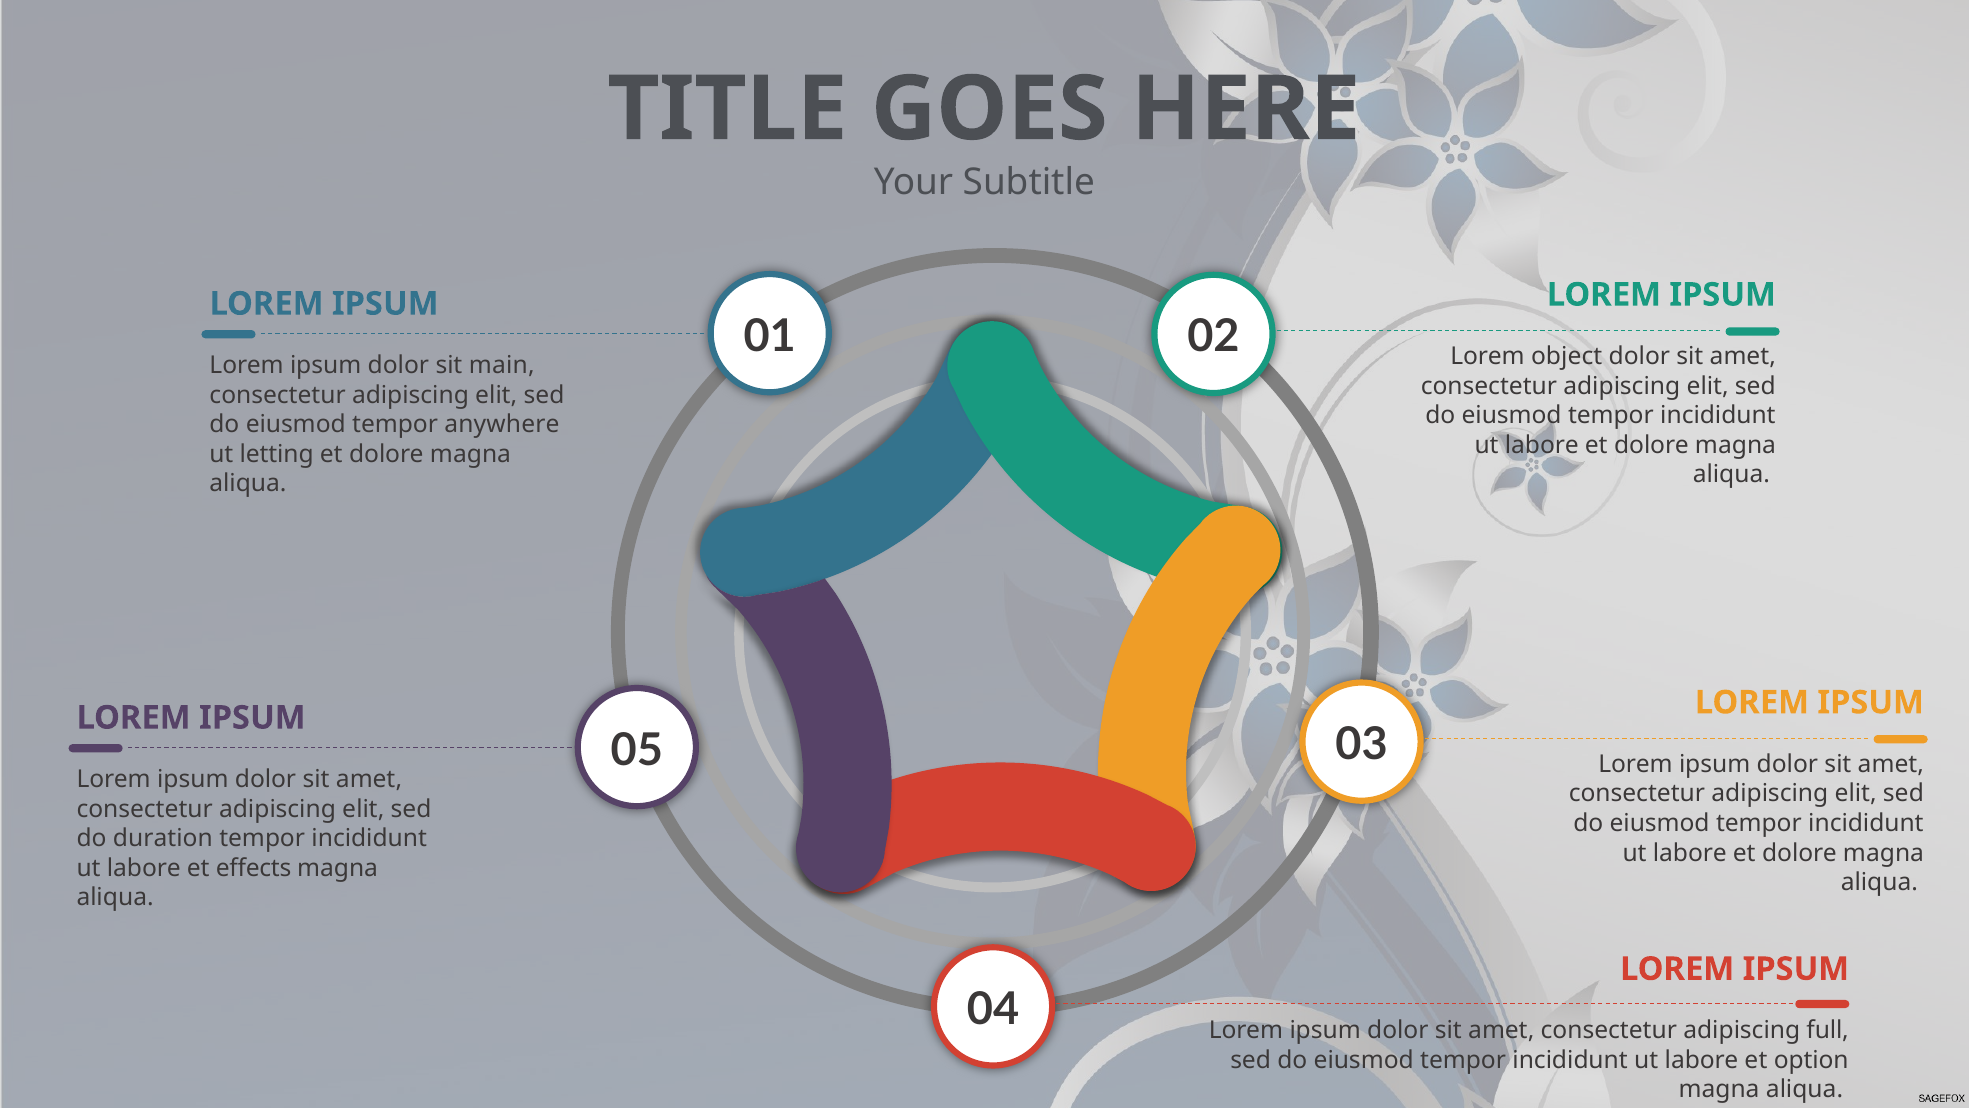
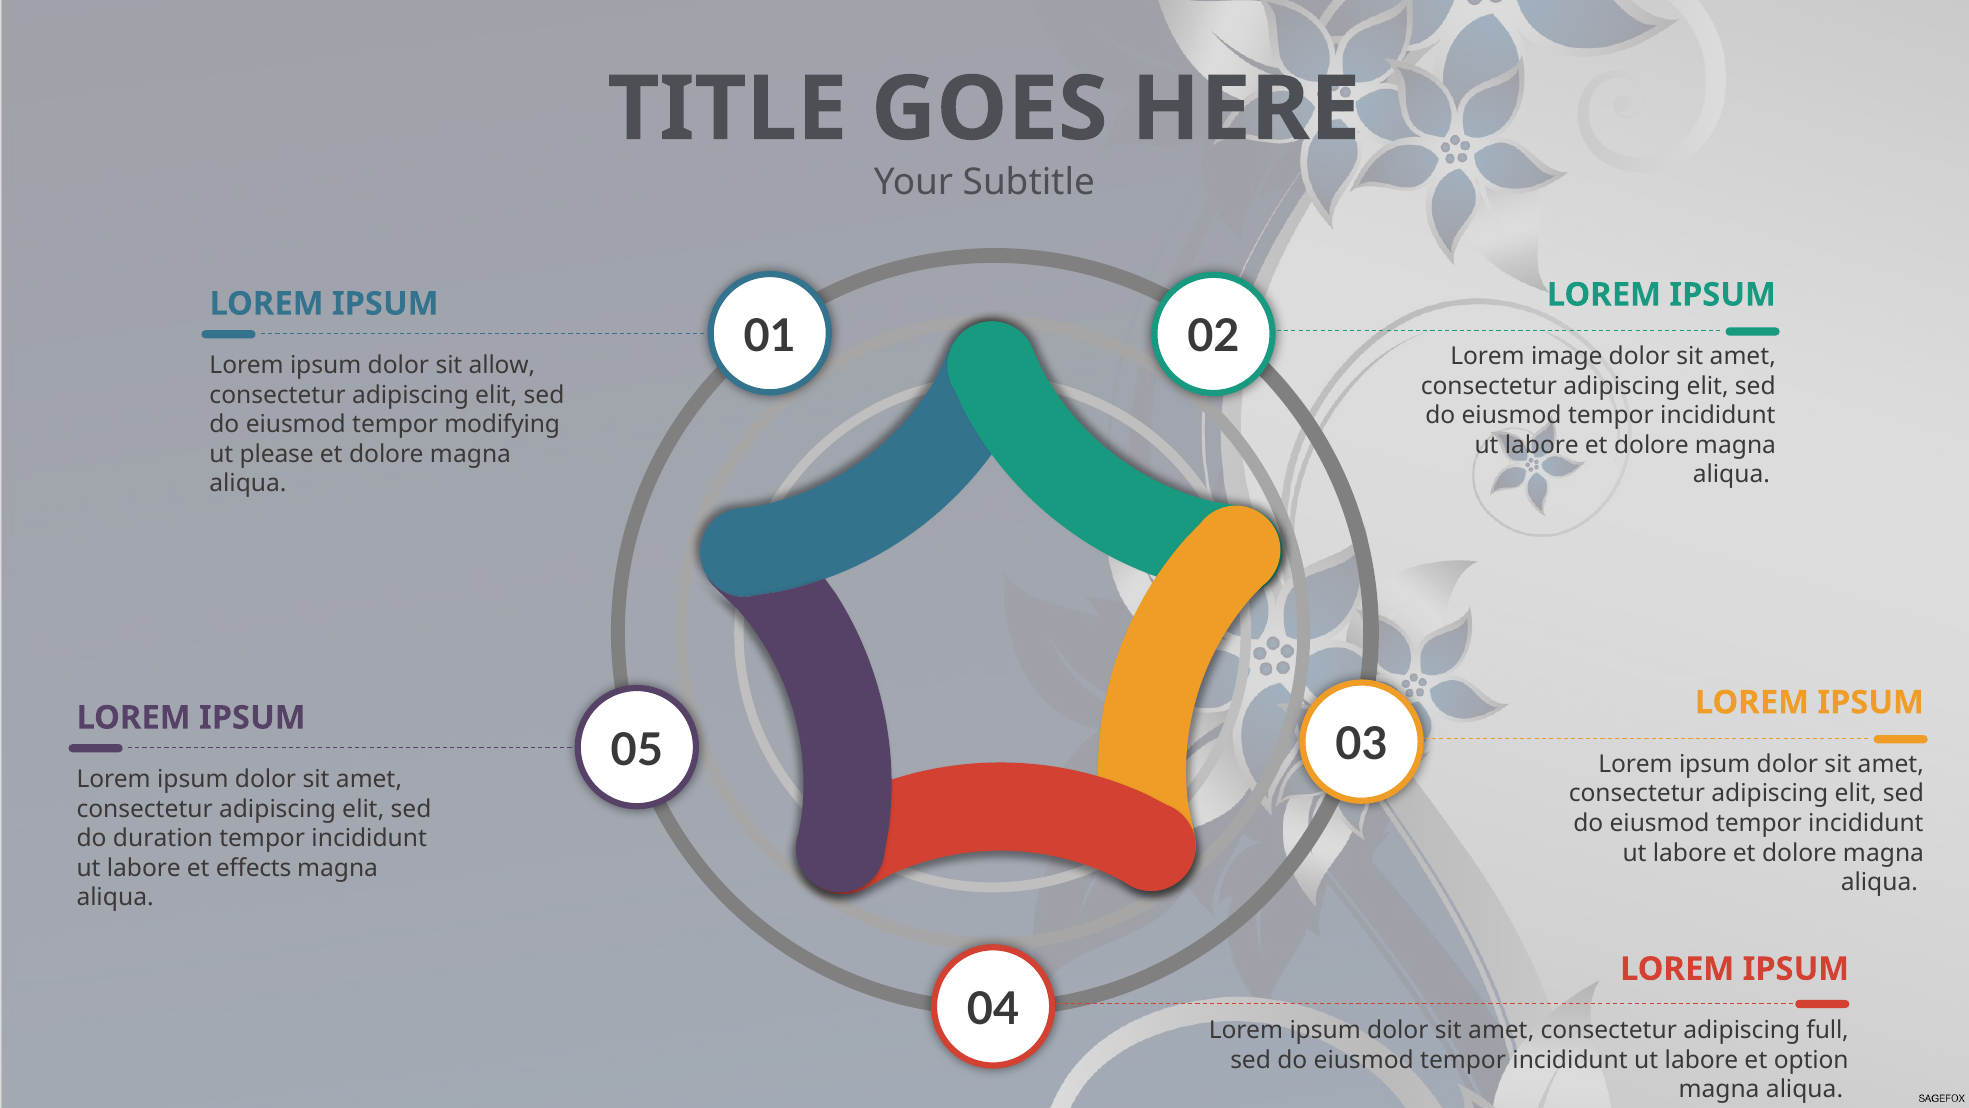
object: object -> image (1567, 356)
main: main -> allow (502, 365)
anywhere: anywhere -> modifying (502, 424)
letting: letting -> please (277, 454)
